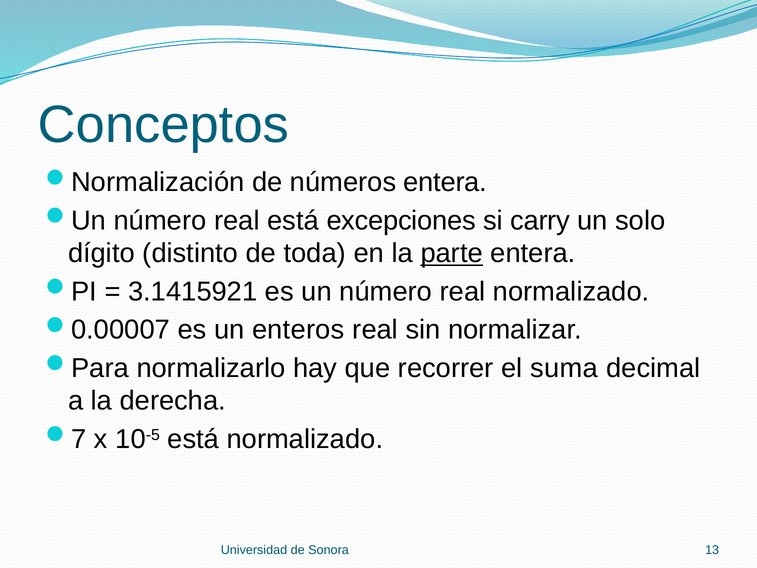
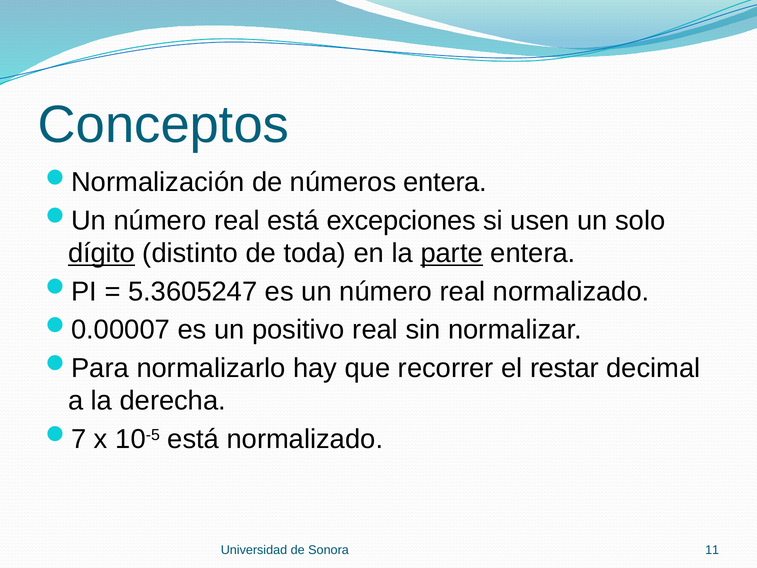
carry: carry -> usen (540, 220)
dígito underline: none -> present (101, 253)
3.1415921: 3.1415921 -> 5.3605247 (193, 292)
enteros: enteros -> positivo (298, 330)
suma: suma -> restar (564, 368)
13: 13 -> 11 (712, 550)
